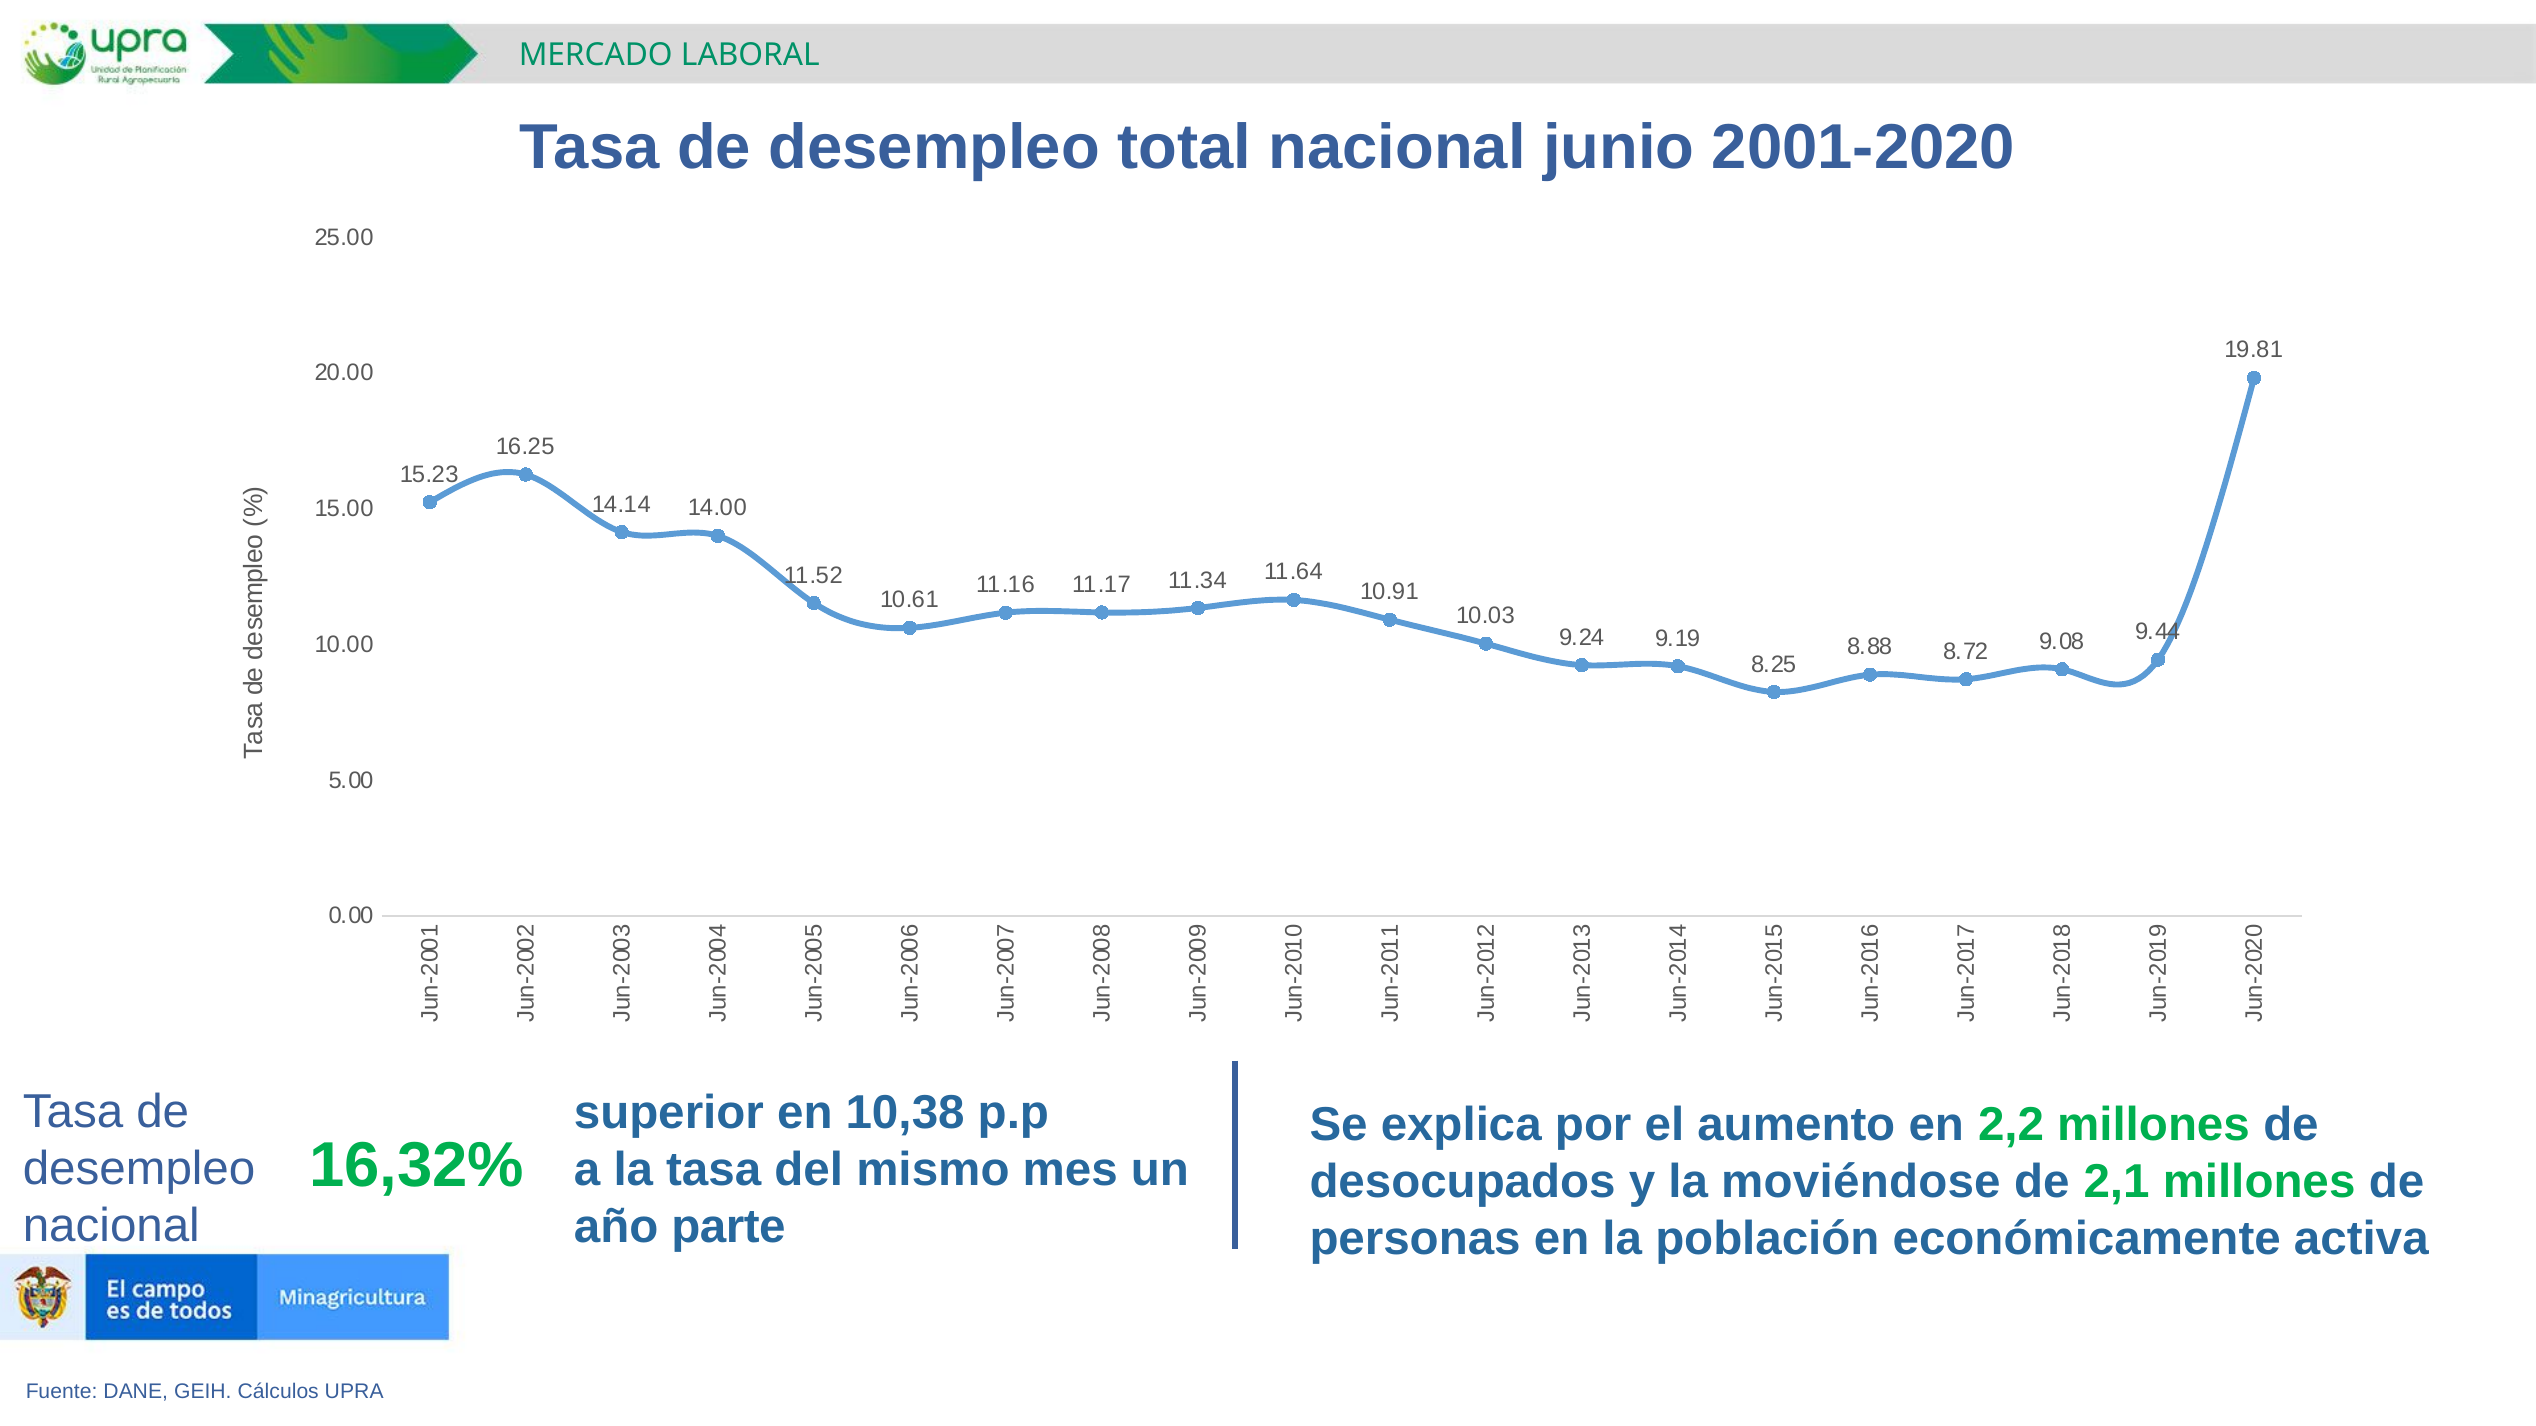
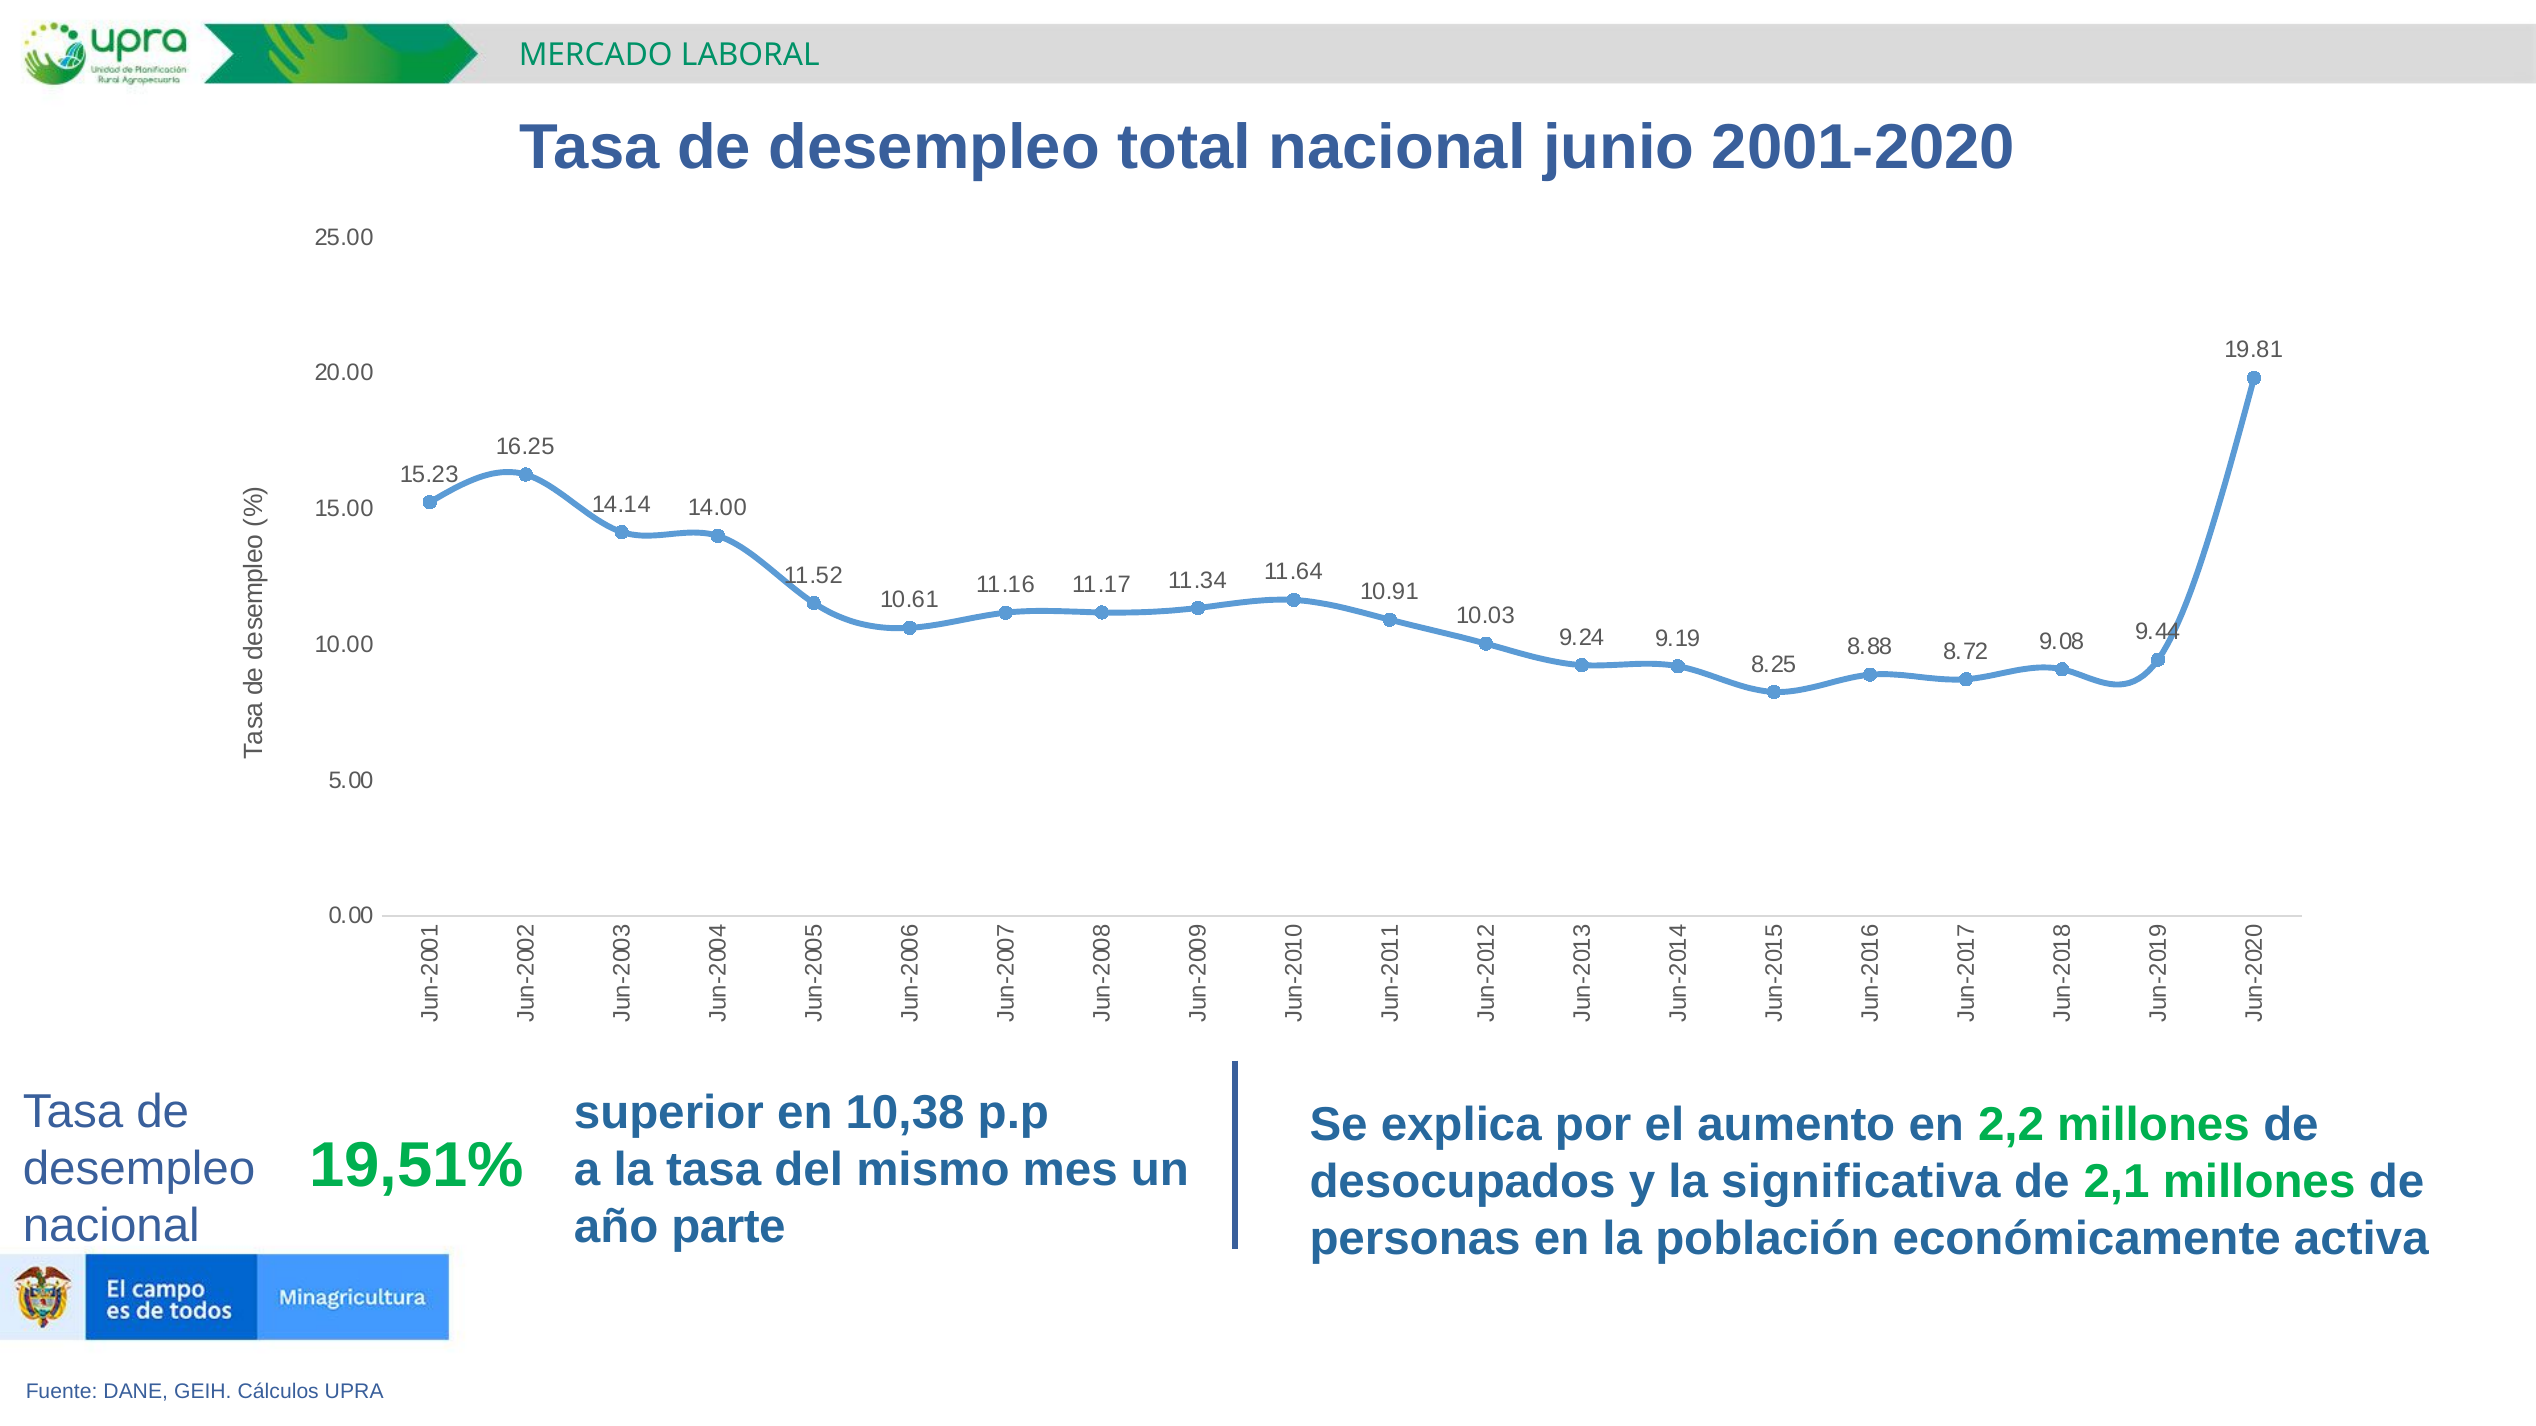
16,32%: 16,32% -> 19,51% (416, 1166)
moviéndose: moviéndose -> significativa (1861, 1182)
